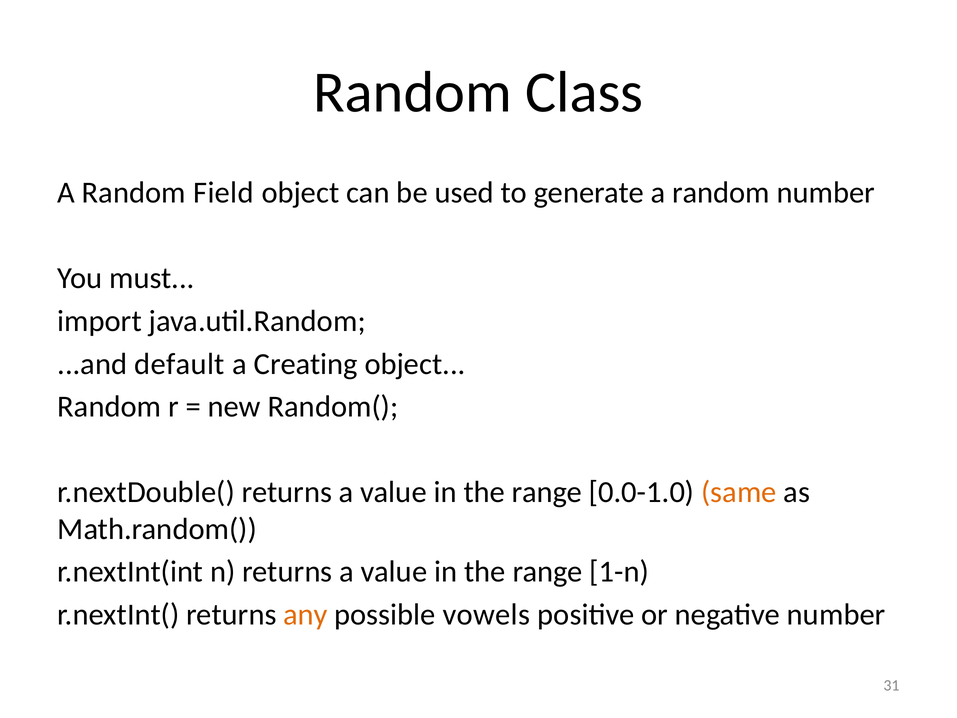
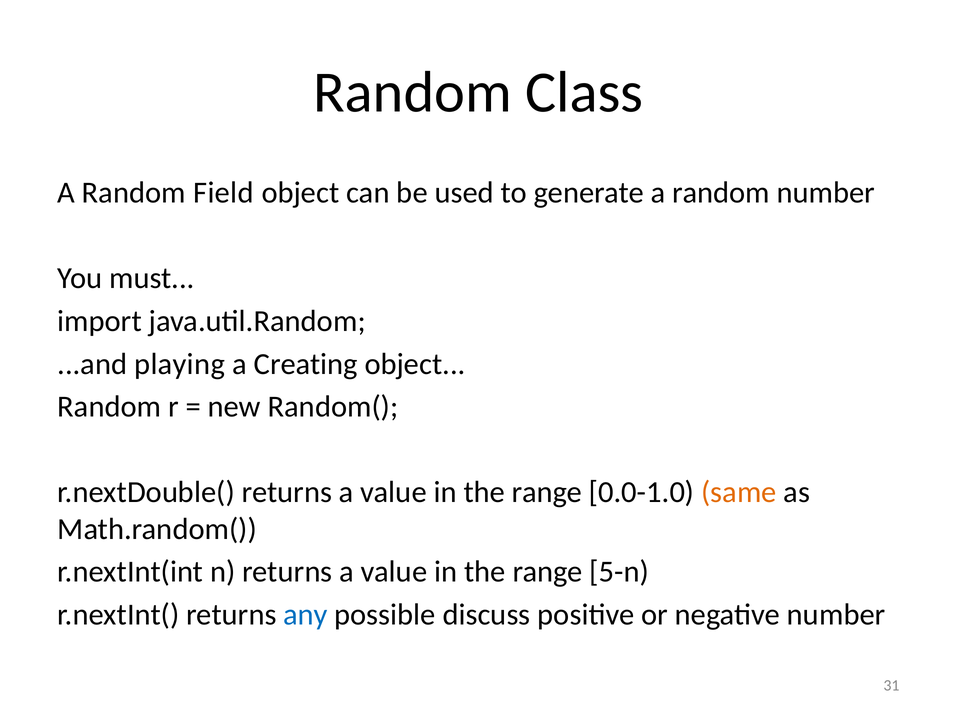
default: default -> playing (180, 364)
1-n: 1-n -> 5-n (619, 572)
any colour: orange -> blue (305, 614)
vowels: vowels -> discuss (486, 614)
